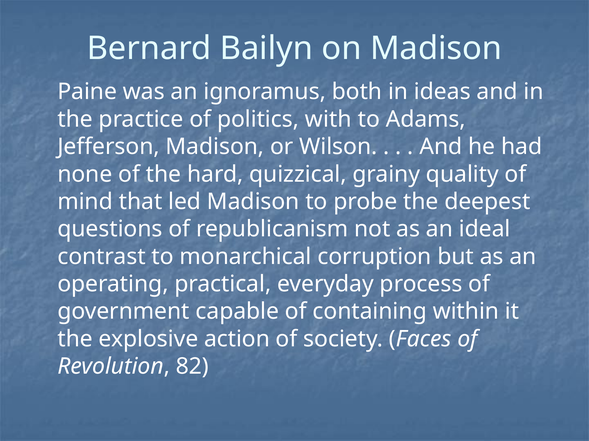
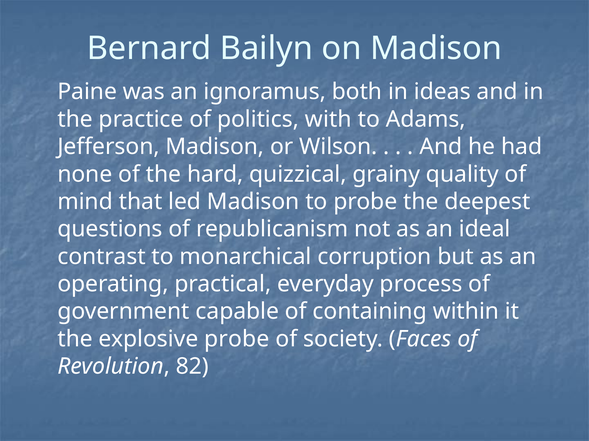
explosive action: action -> probe (237, 339)
